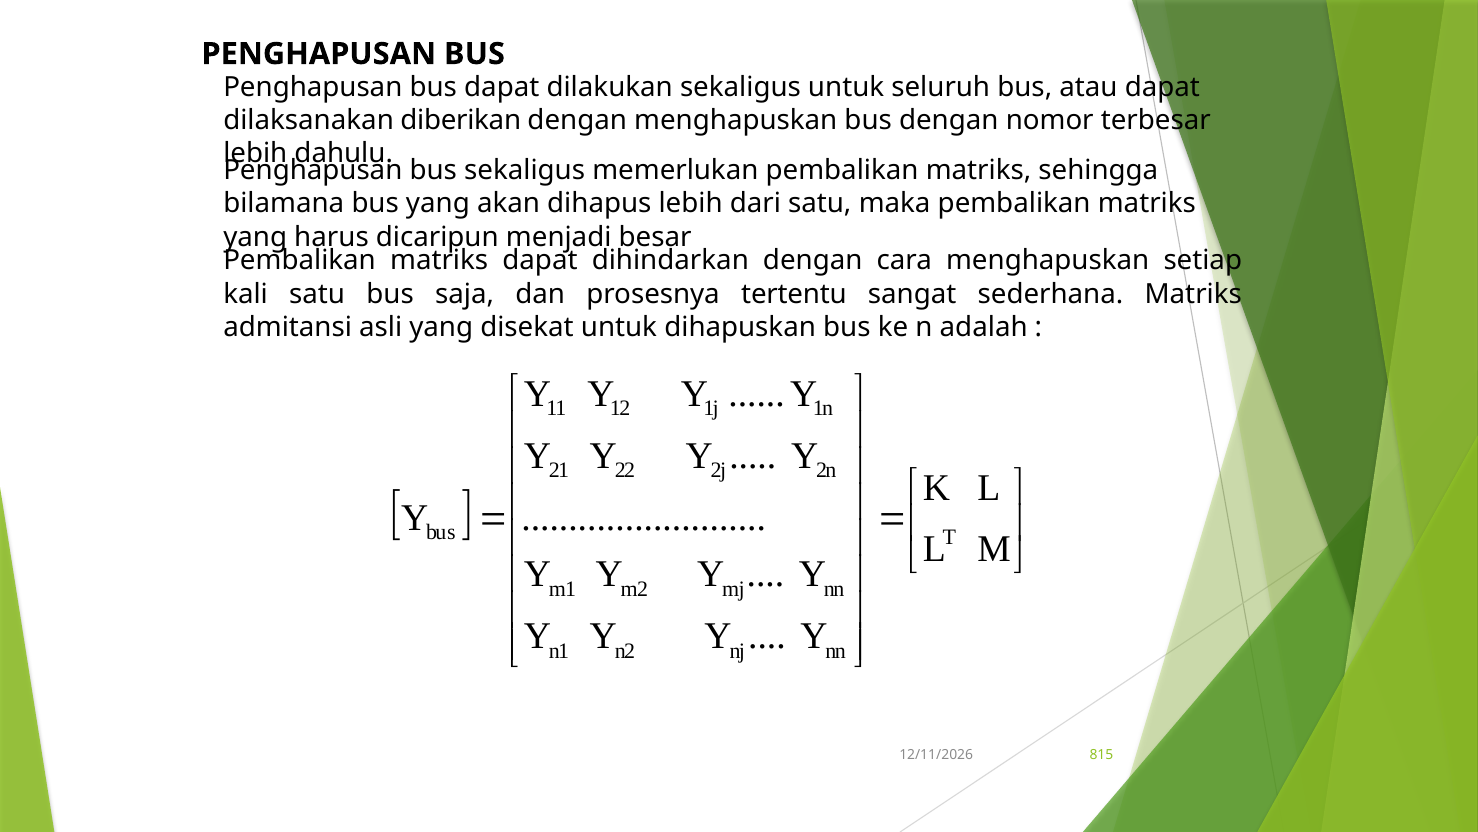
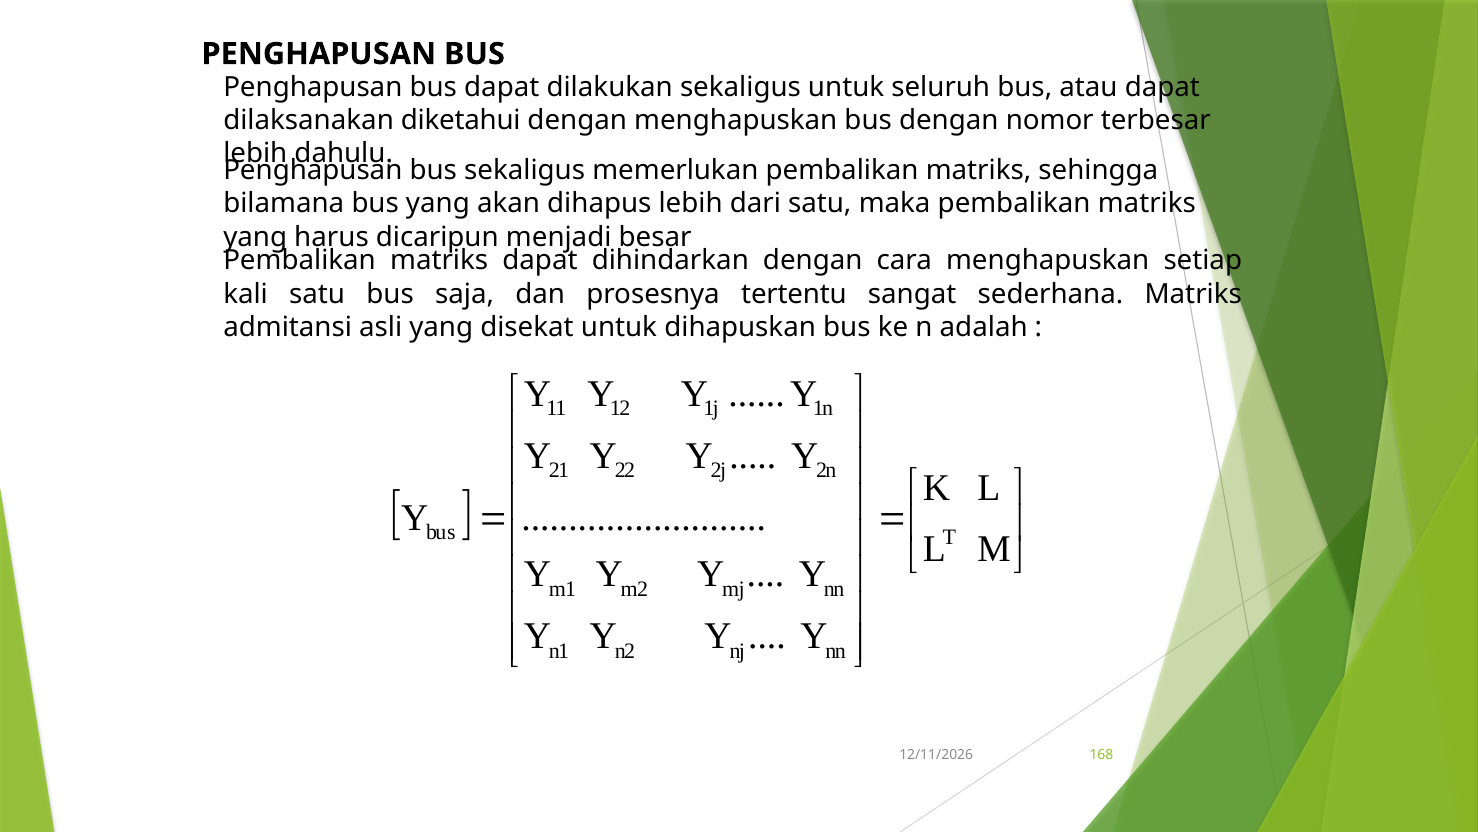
diberikan: diberikan -> diketahui (461, 120)
815: 815 -> 168 (1101, 754)
